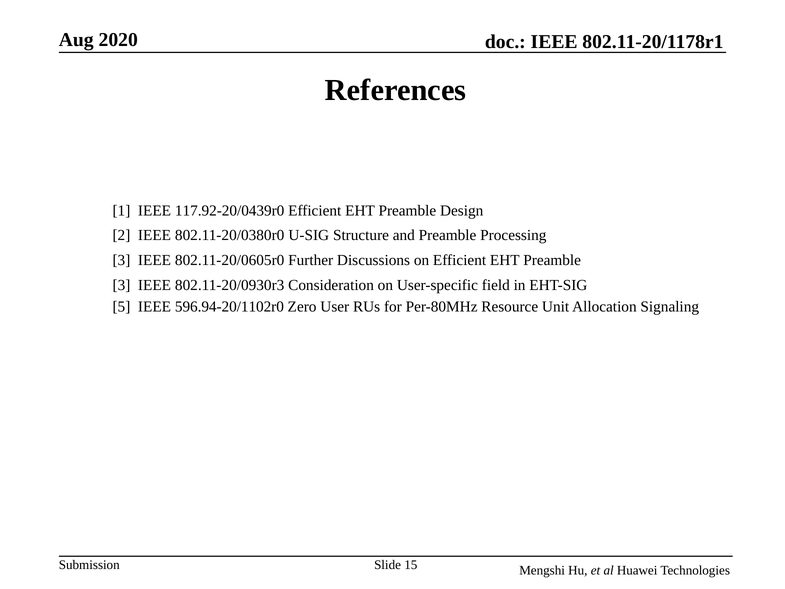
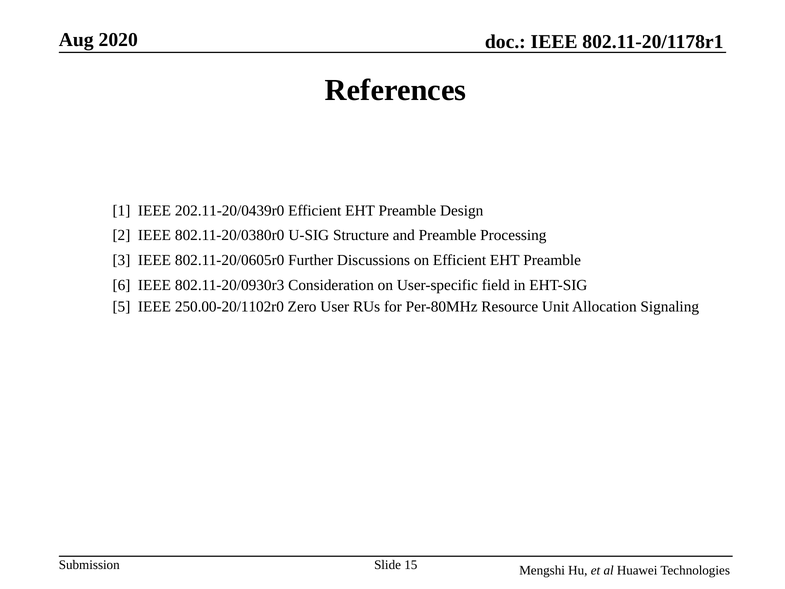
117.92-20/0439r0: 117.92-20/0439r0 -> 202.11-20/0439r0 (230, 210)
3: 3 -> 6 (121, 285)
596.94-20/1102r0: 596.94-20/1102r0 -> 250.00-20/1102r0 (229, 306)
